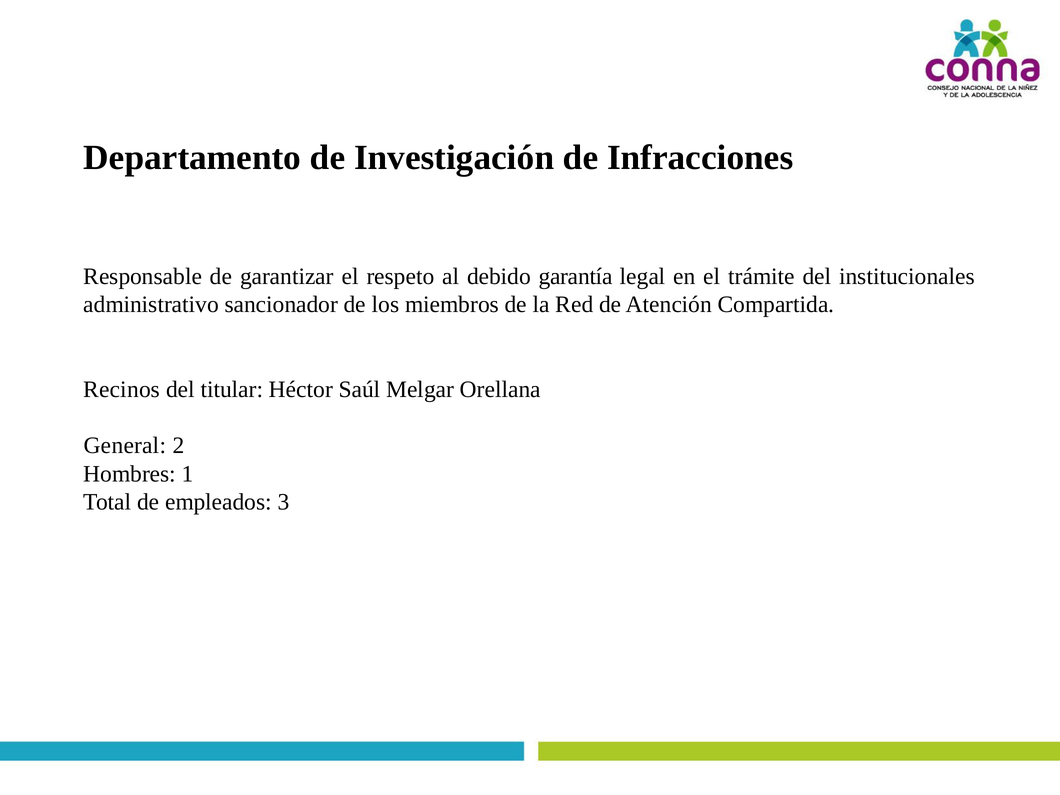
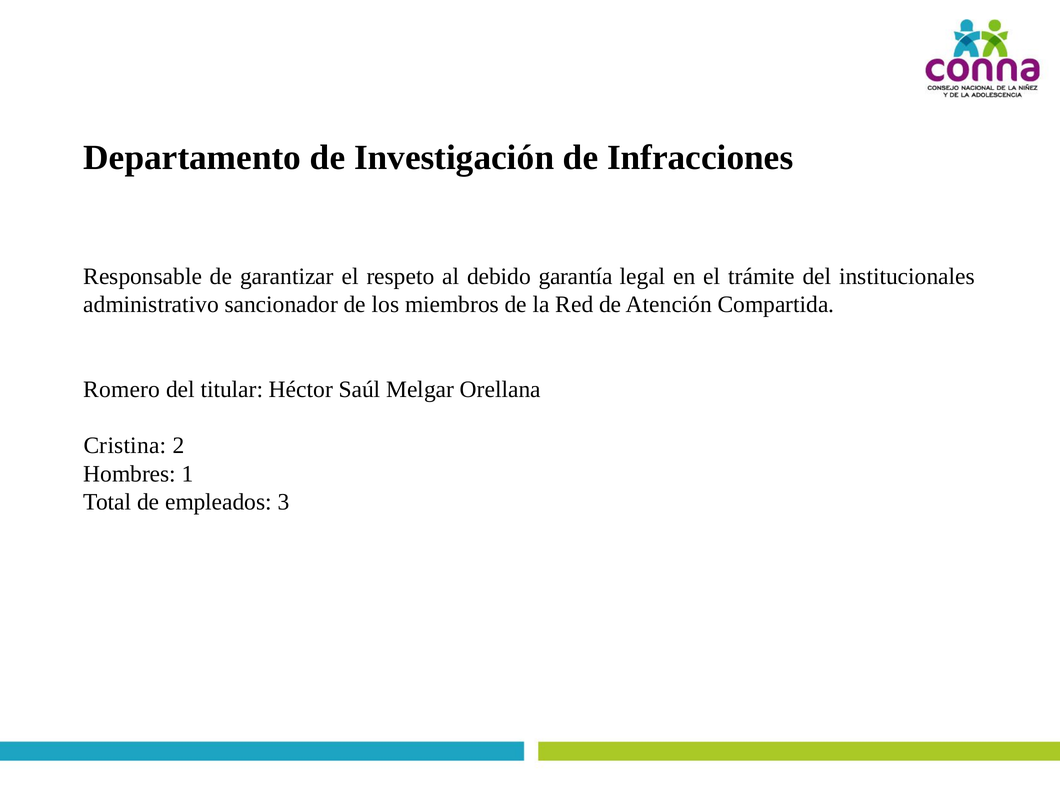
Recinos: Recinos -> Romero (122, 389)
General: General -> Cristina (125, 446)
